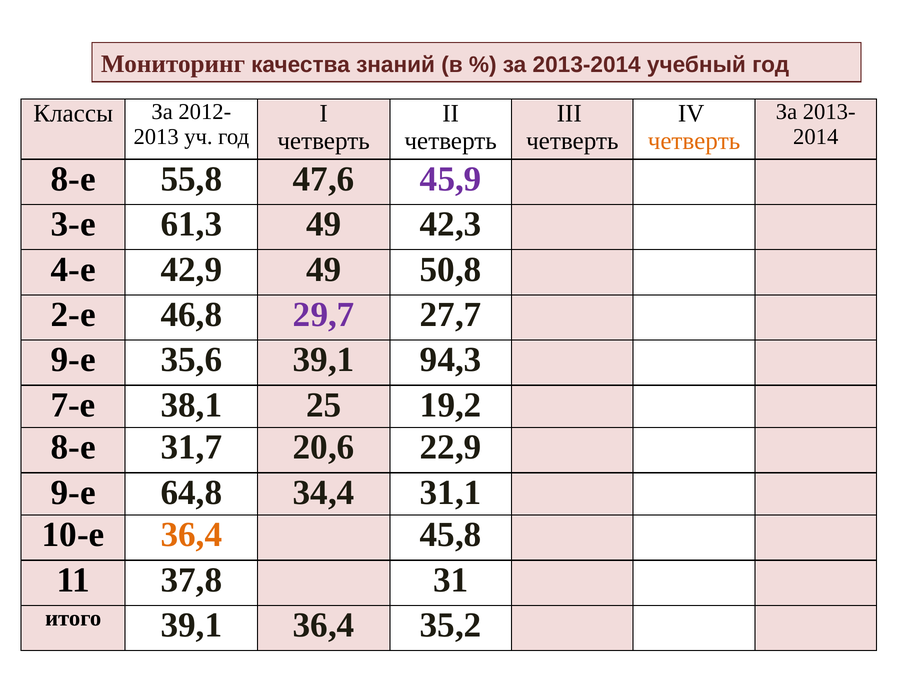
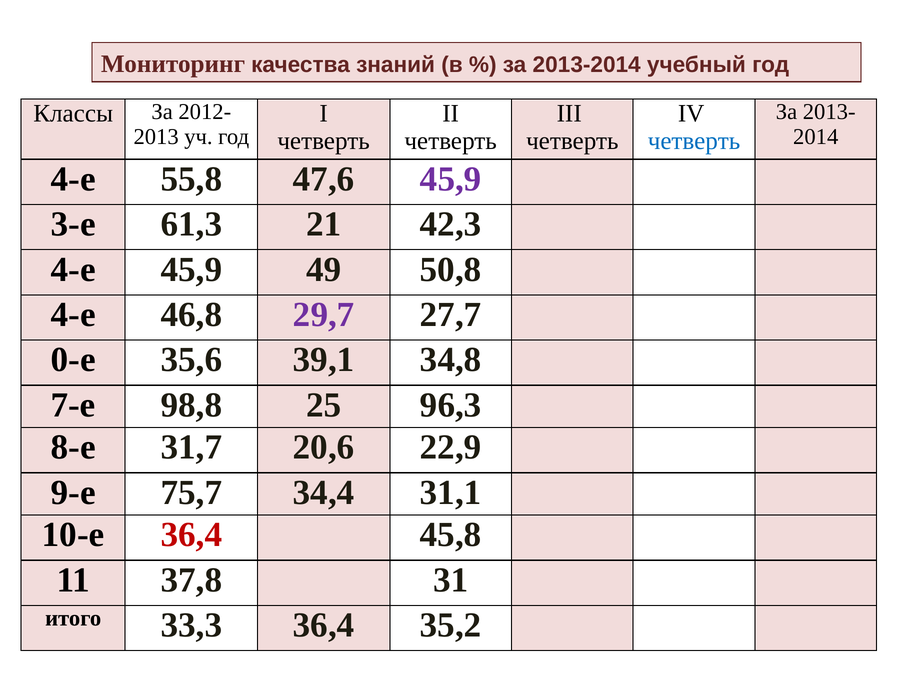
четверть colour: orange -> blue (694, 141)
8-е: 8-е -> 4-е (73, 179)
61,3 49: 49 -> 21 (324, 224)
4-е 42,9: 42,9 -> 45,9 (191, 269)
2-е: 2-е -> 4-е (73, 315)
9-е: 9-е -> 0-е (73, 360)
94,3: 94,3 -> 34,8 (451, 360)
38,1: 38,1 -> 98,8 (191, 405)
19,2: 19,2 -> 96,3 (451, 405)
64,8: 64,8 -> 75,7 (191, 492)
36,4 colour: orange -> red (191, 535)
итого 39,1: 39,1 -> 33,3 (191, 625)
